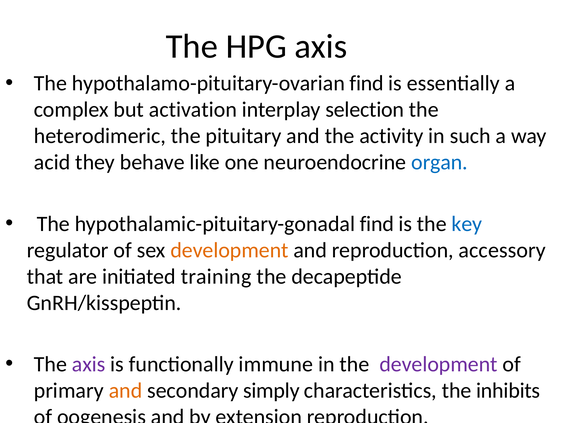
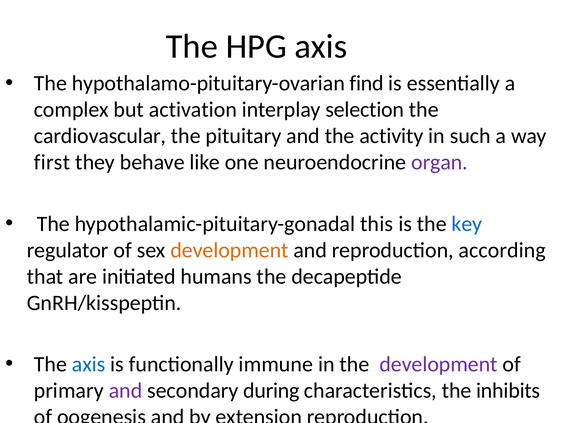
heterodimeric: heterodimeric -> cardiovascular (100, 136)
acid: acid -> first (52, 163)
organ colour: blue -> purple (439, 163)
hypothalamic-pituitary-gonadal find: find -> this (377, 224)
accessory: accessory -> according (502, 251)
training: training -> humans (216, 277)
axis colour: purple -> blue (89, 365)
and colour: orange -> purple (125, 391)
simply: simply -> during (271, 391)
